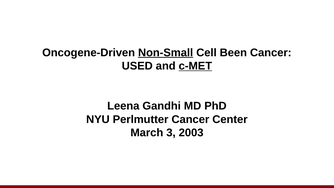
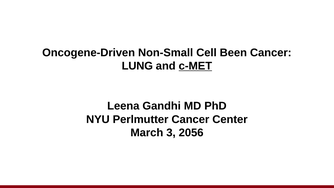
Non-Small underline: present -> none (166, 53)
USED: USED -> LUNG (137, 66)
2003: 2003 -> 2056 (191, 133)
